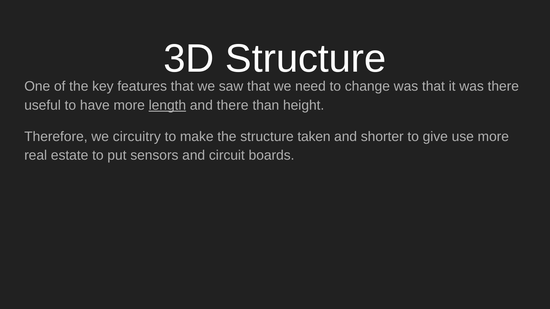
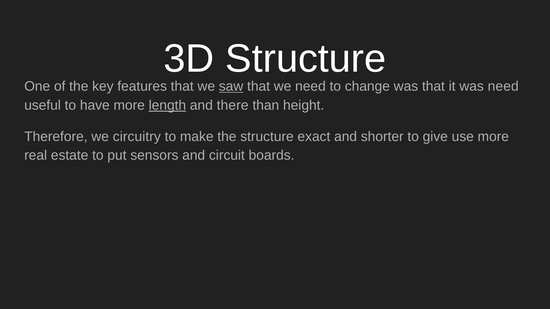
saw underline: none -> present (231, 86)
was there: there -> need (503, 86)
taken: taken -> exact (314, 137)
